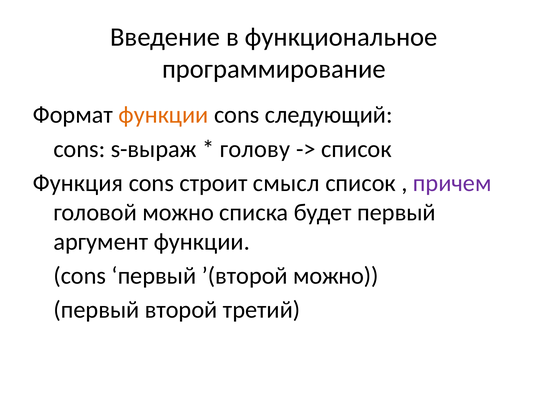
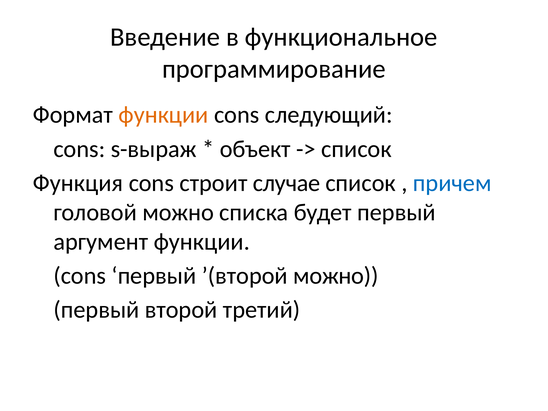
голову: голову -> объект (255, 149)
смысл: смысл -> случае (287, 183)
причем colour: purple -> blue (452, 183)
